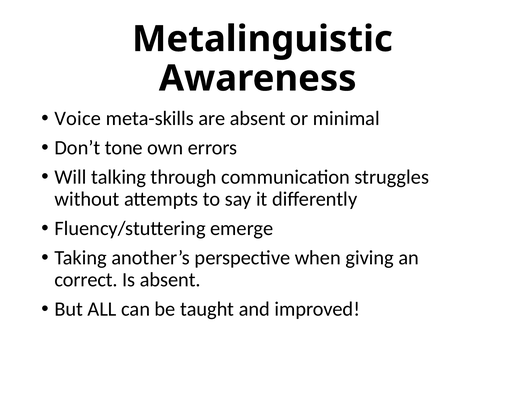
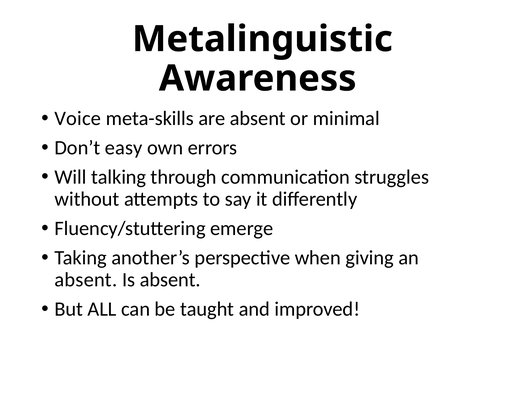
tone: tone -> easy (124, 148)
correct: correct -> absent (86, 280)
